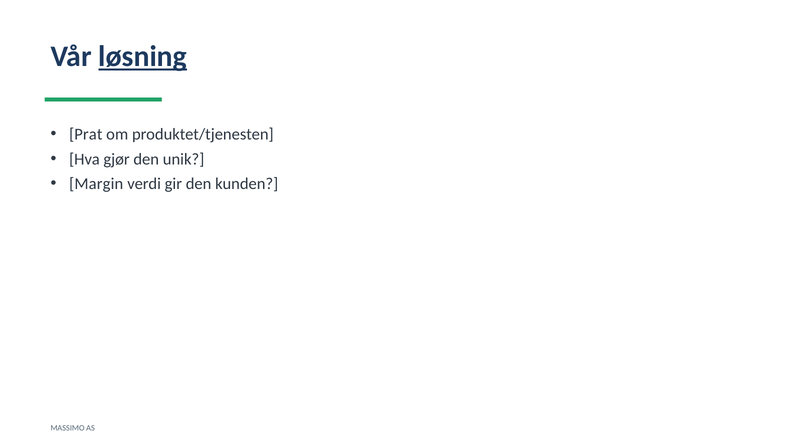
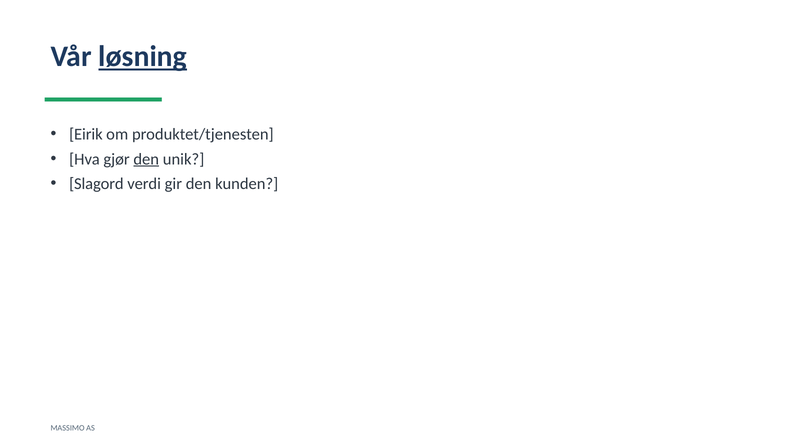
Prat: Prat -> Eirik (86, 134)
den underline: none -> present (146, 159)
Margin: Margin -> Slagord (96, 184)
